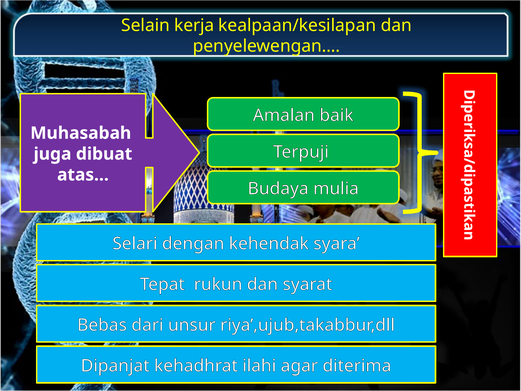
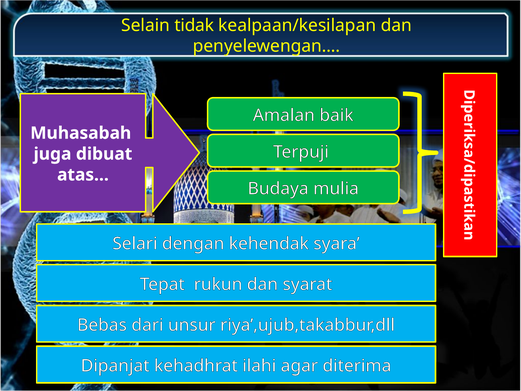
kerja: kerja -> tidak (194, 25)
